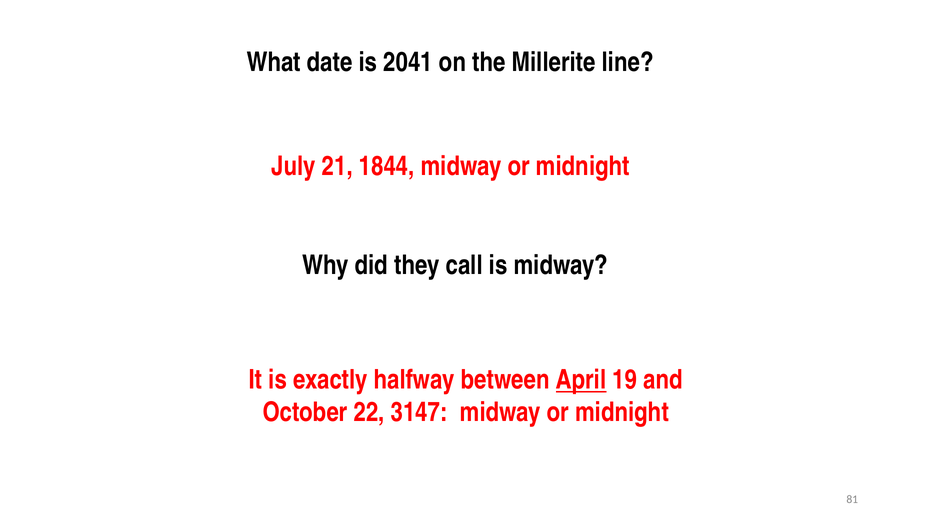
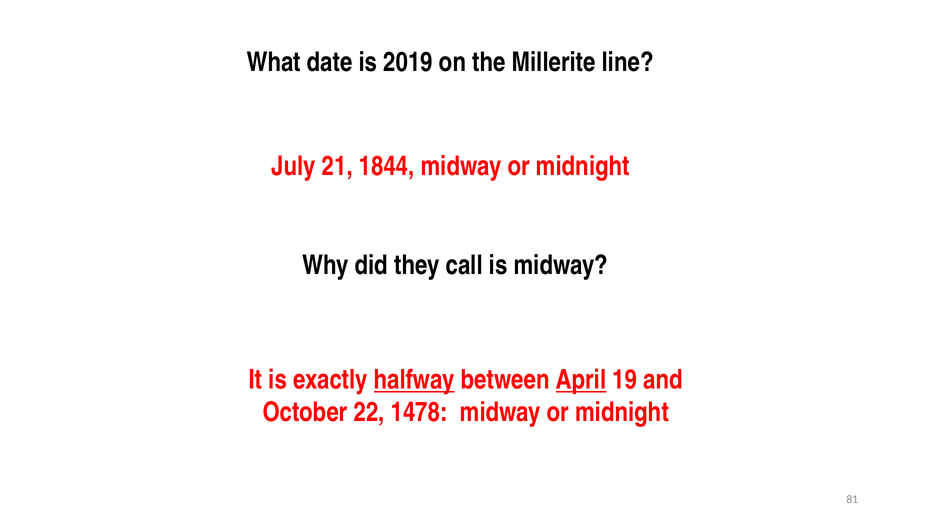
2041: 2041 -> 2019 (408, 62)
halfway underline: none -> present (414, 380)
3147: 3147 -> 1478 (419, 412)
